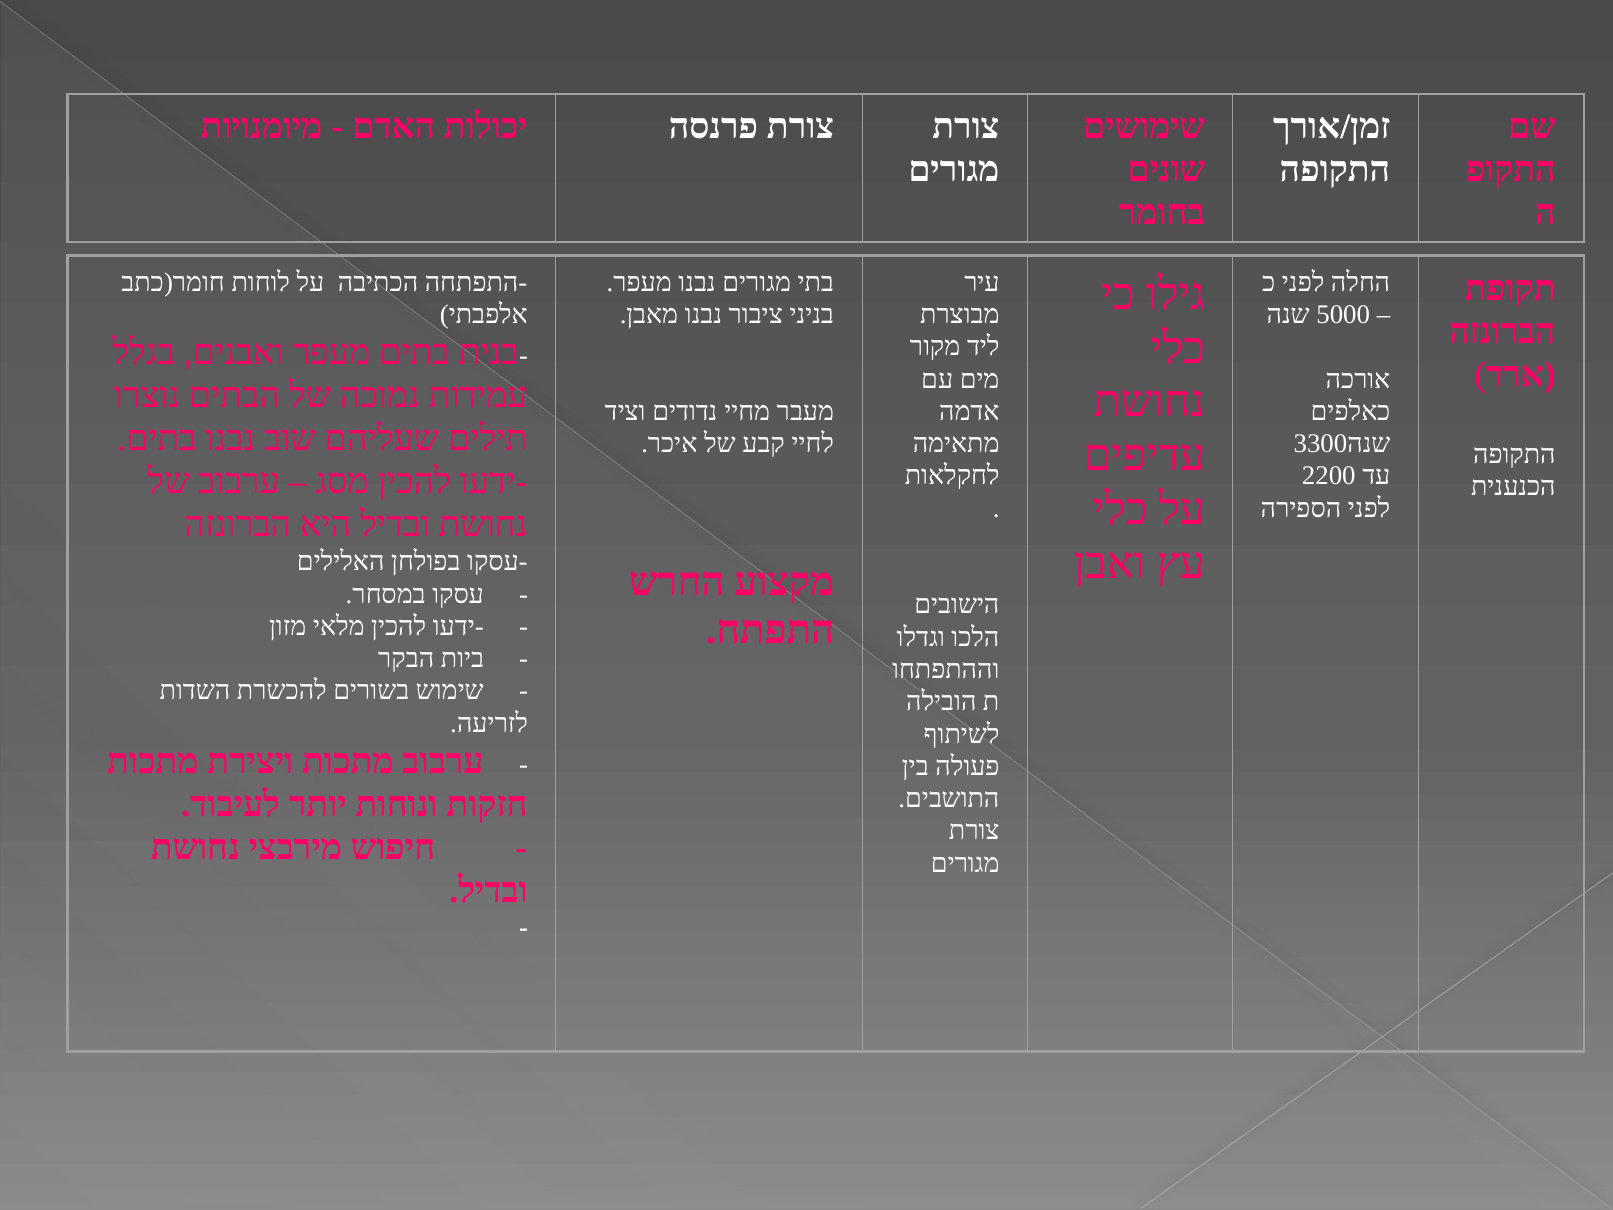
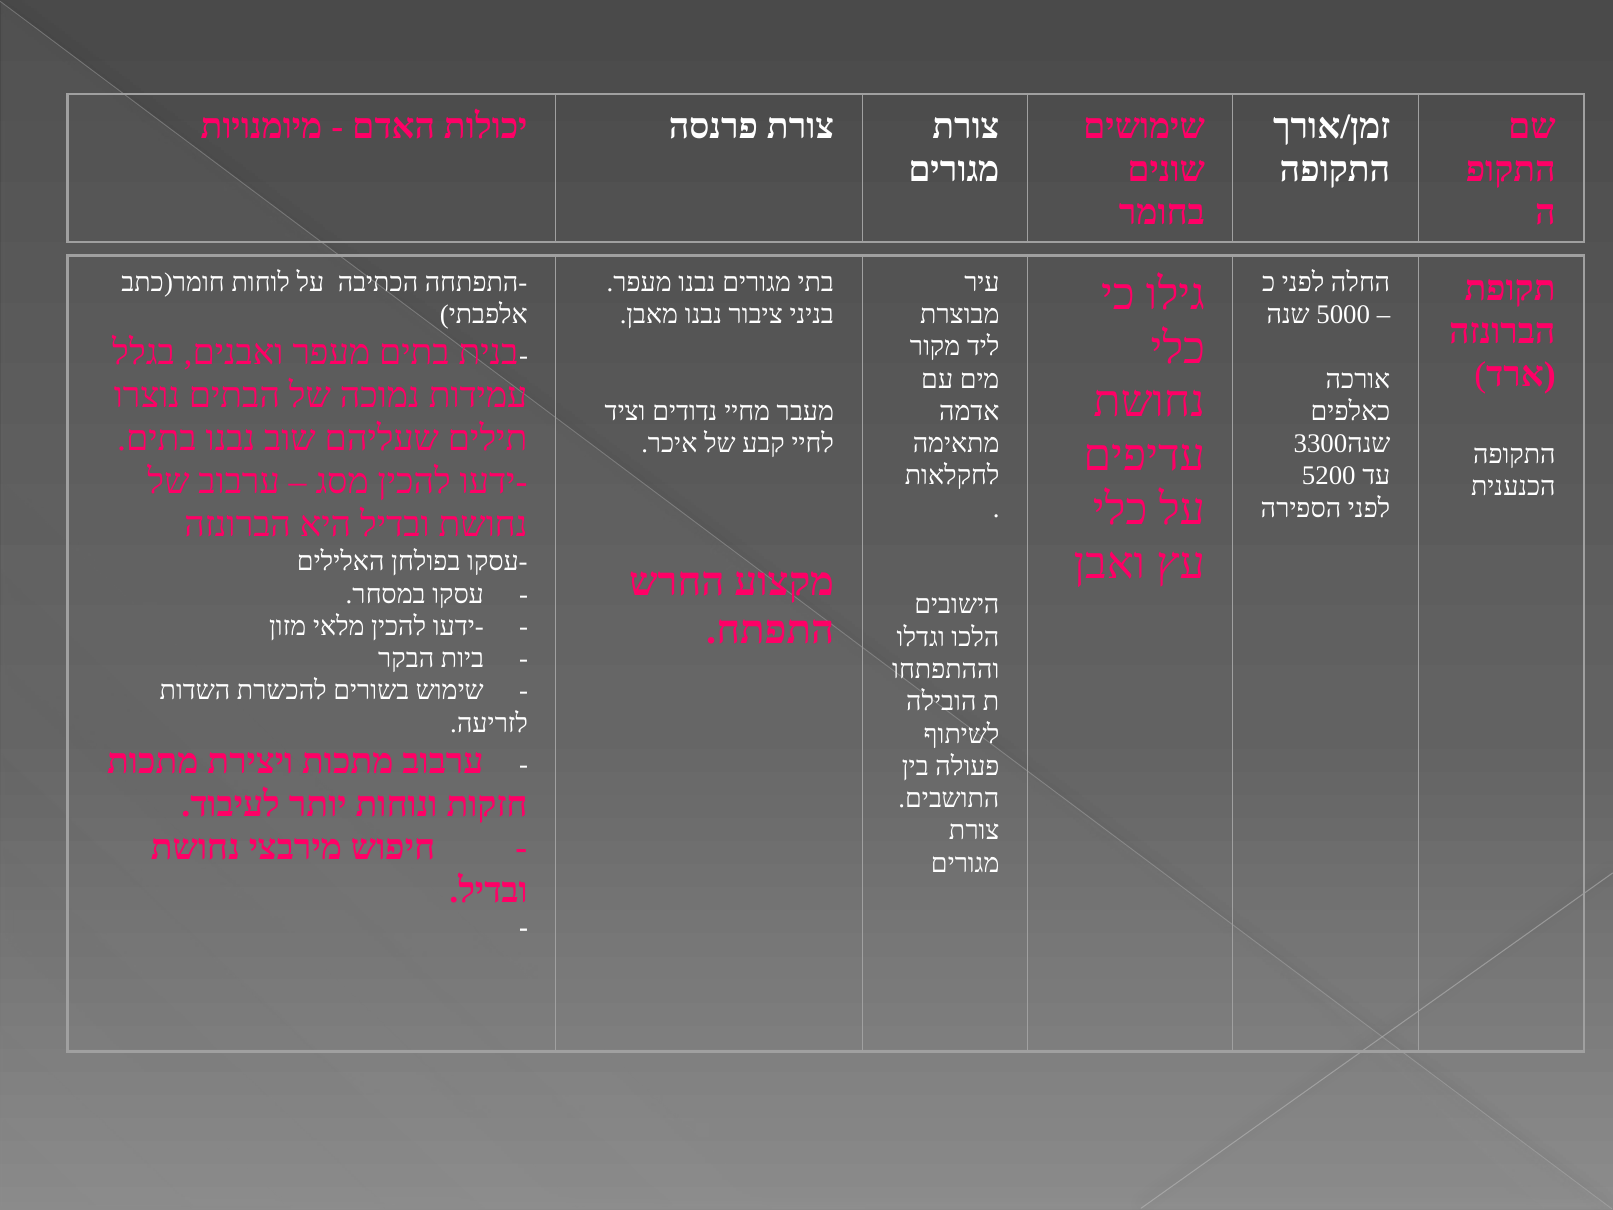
2200: 2200 -> 5200 (1329, 476)
